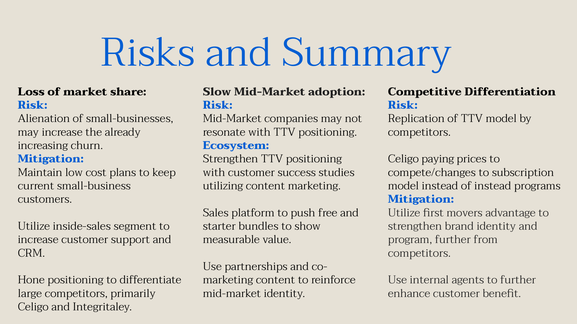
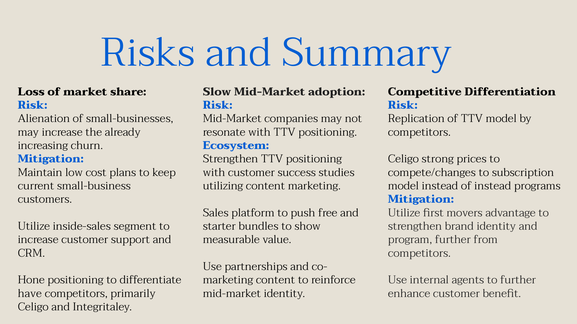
paying: paying -> strong (438, 159)
large: large -> have (30, 294)
